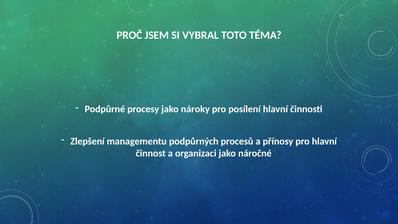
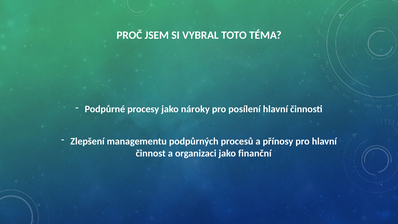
náročné: náročné -> finanční (255, 153)
